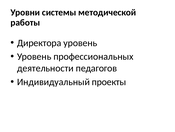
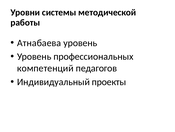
Директора: Директора -> Атнабаева (39, 43)
деятельности: деятельности -> компетенций (45, 68)
